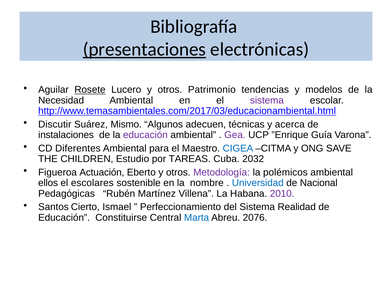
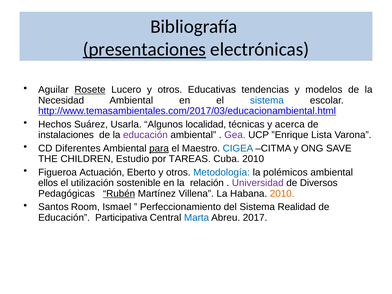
Patrimonio: Patrimonio -> Educativas (212, 90)
sistema colour: purple -> blue (267, 100)
Discutir: Discutir -> Hechos (55, 124)
Mismo: Mismo -> Usarla (126, 124)
adecuen: adecuen -> localidad (206, 124)
Guía: Guía -> Lista (322, 135)
para underline: none -> present (159, 148)
Cuba 2032: 2032 -> 2010 (253, 159)
Metodología colour: purple -> blue (222, 172)
escolares: escolares -> utilización (92, 183)
nombre: nombre -> relación (207, 183)
Universidad colour: blue -> purple (258, 183)
Nacional: Nacional -> Diversos (319, 183)
Rubén underline: none -> present (119, 194)
2010 colour: purple -> orange (282, 194)
Cierto: Cierto -> Room (85, 207)
Constituirse: Constituirse -> Participativa (121, 218)
2076: 2076 -> 2017 (255, 218)
